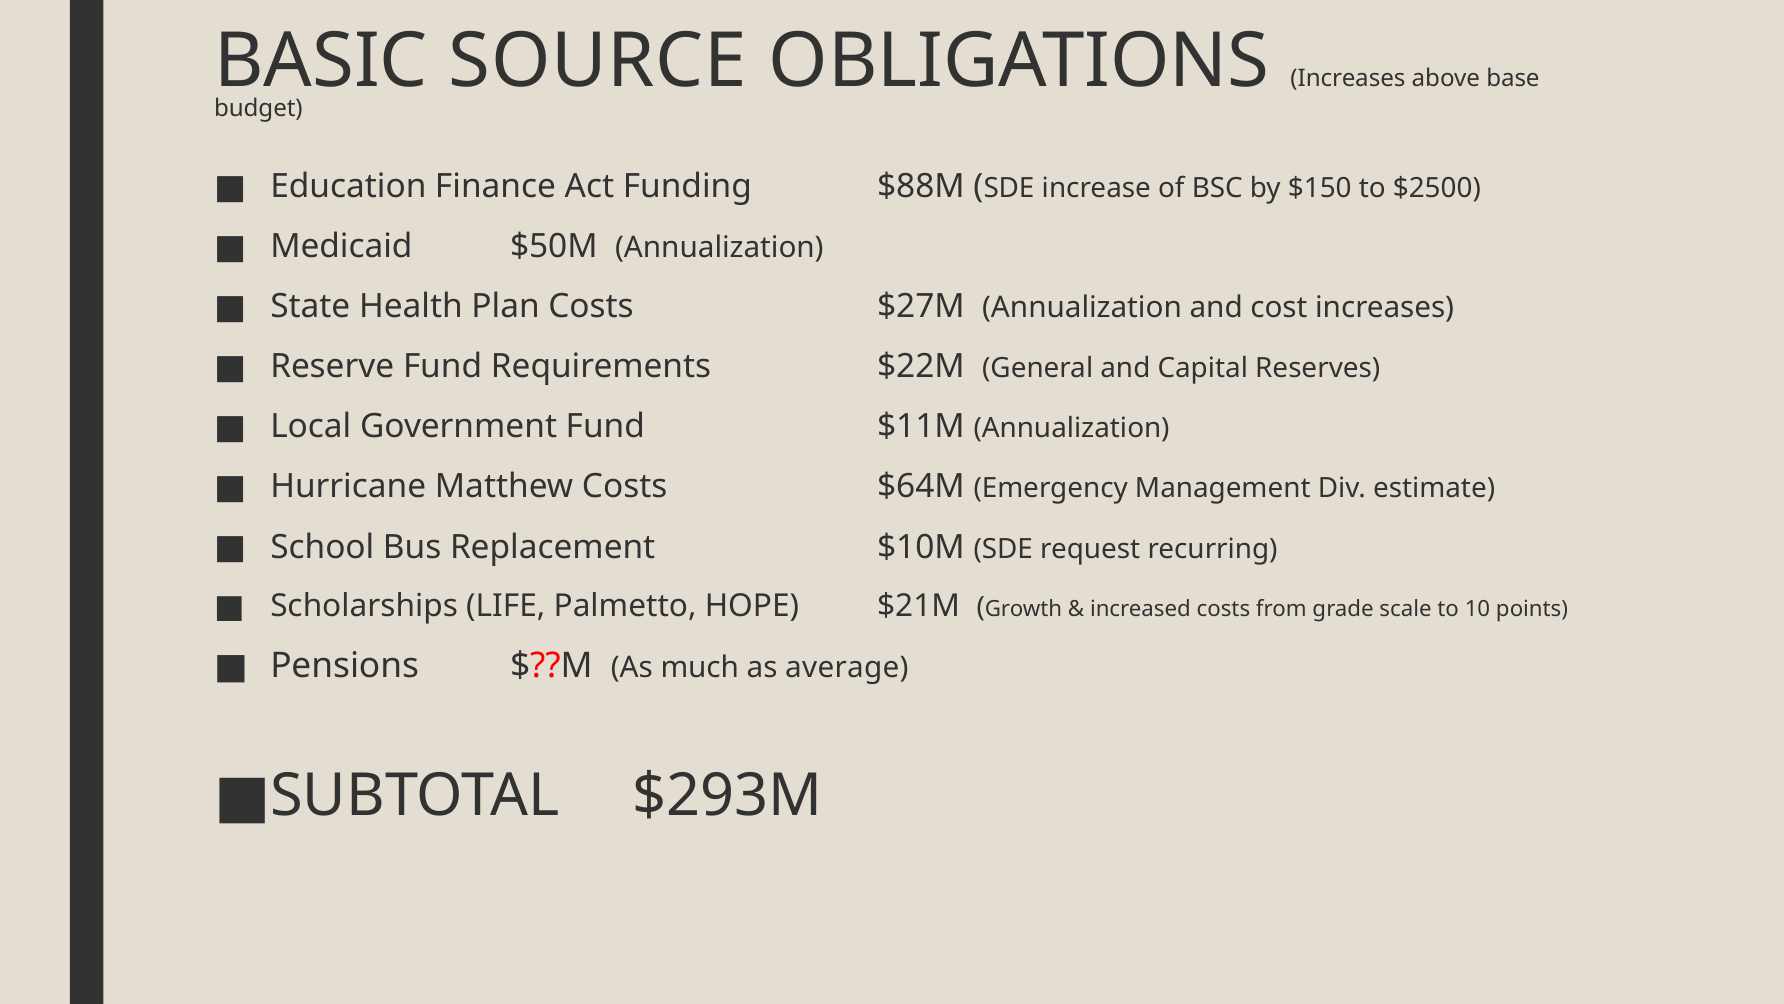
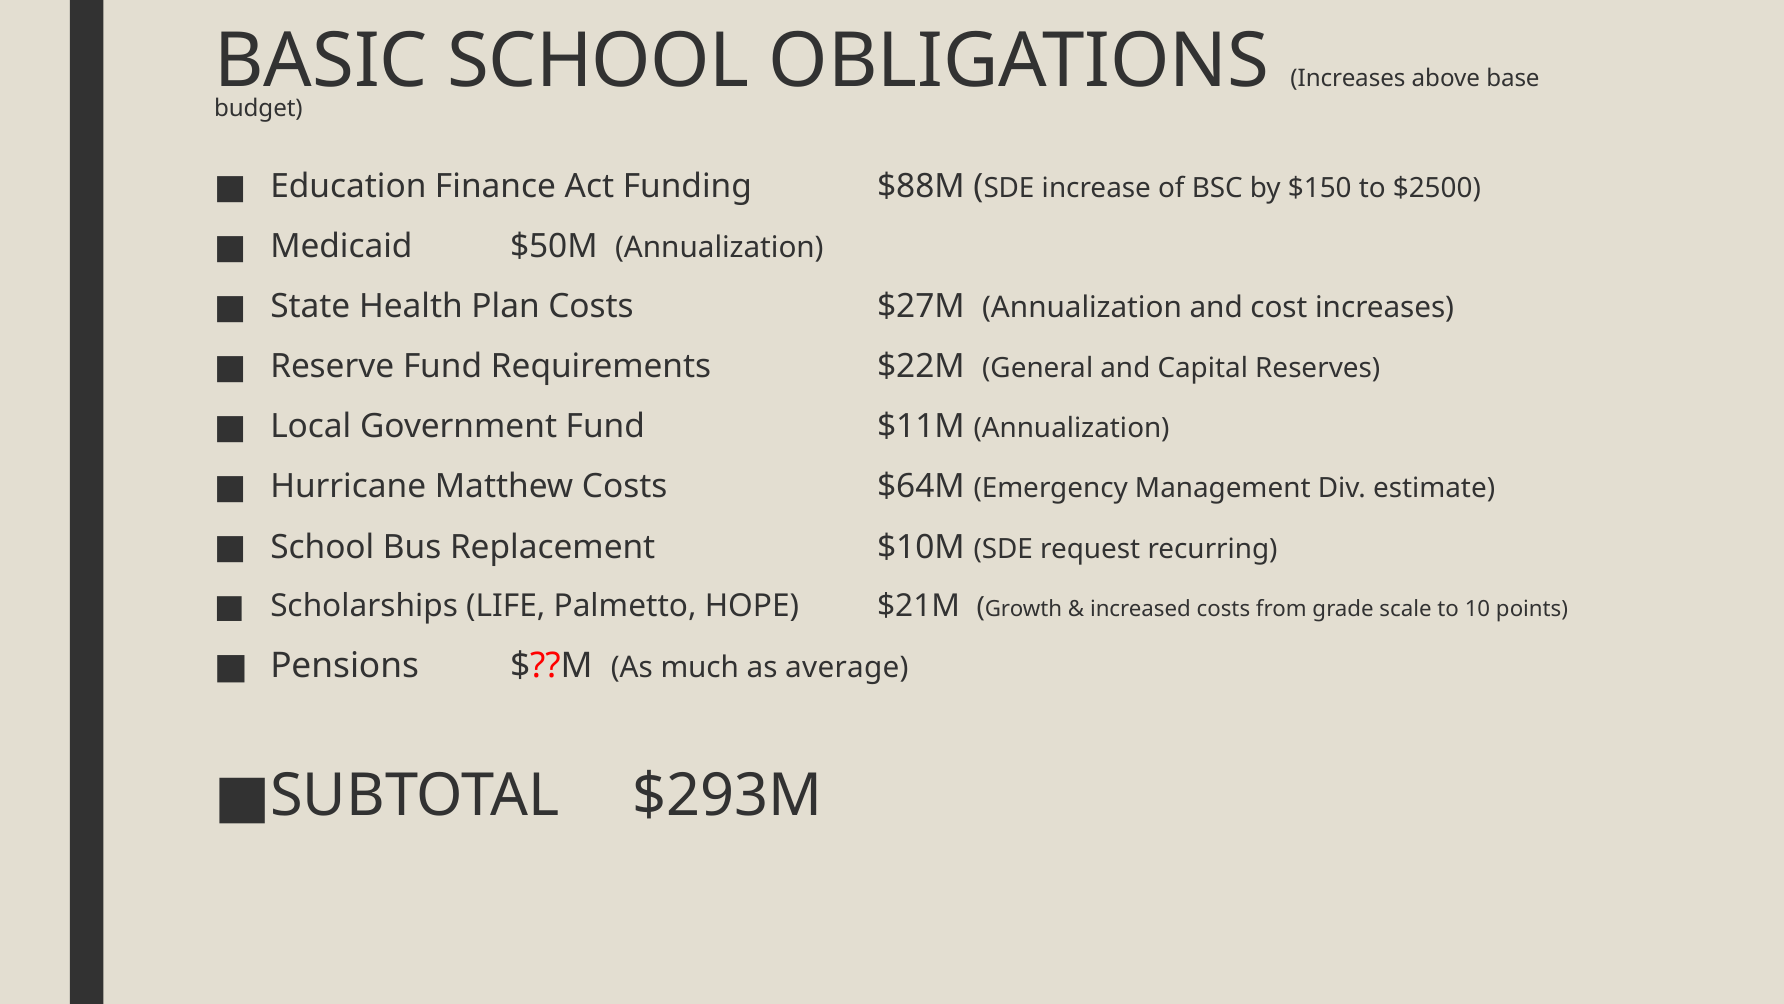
SOURCE: SOURCE -> SCHOOL (599, 62)
